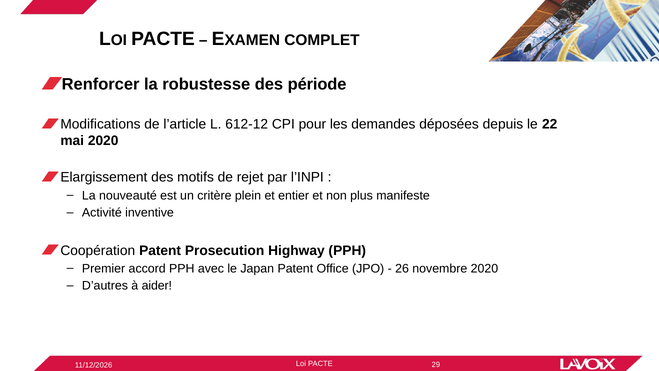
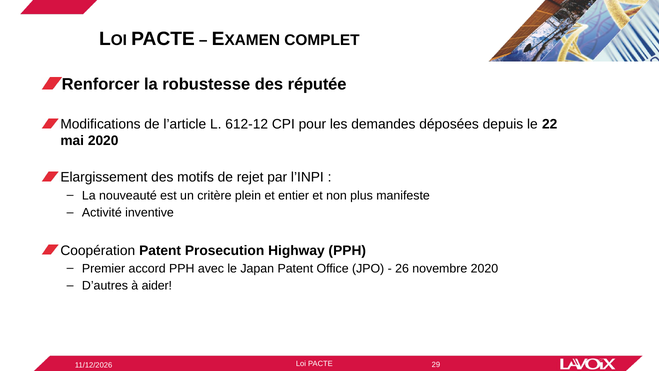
période: période -> réputée (317, 84)
